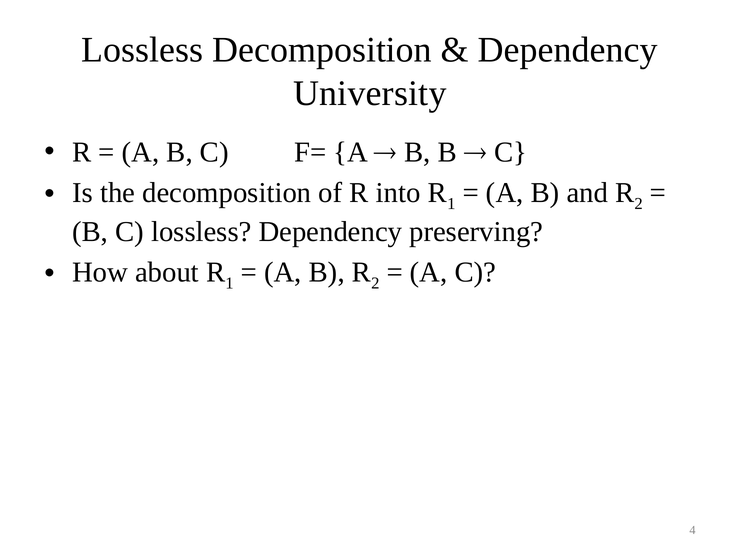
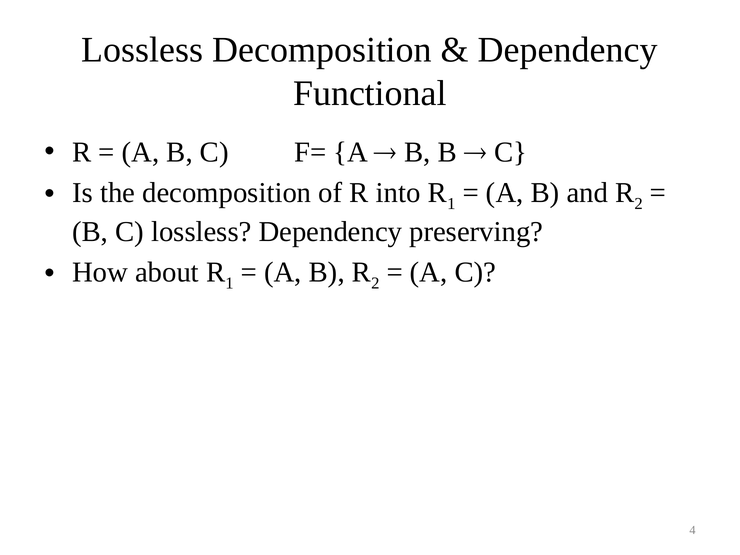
University: University -> Functional (370, 93)
